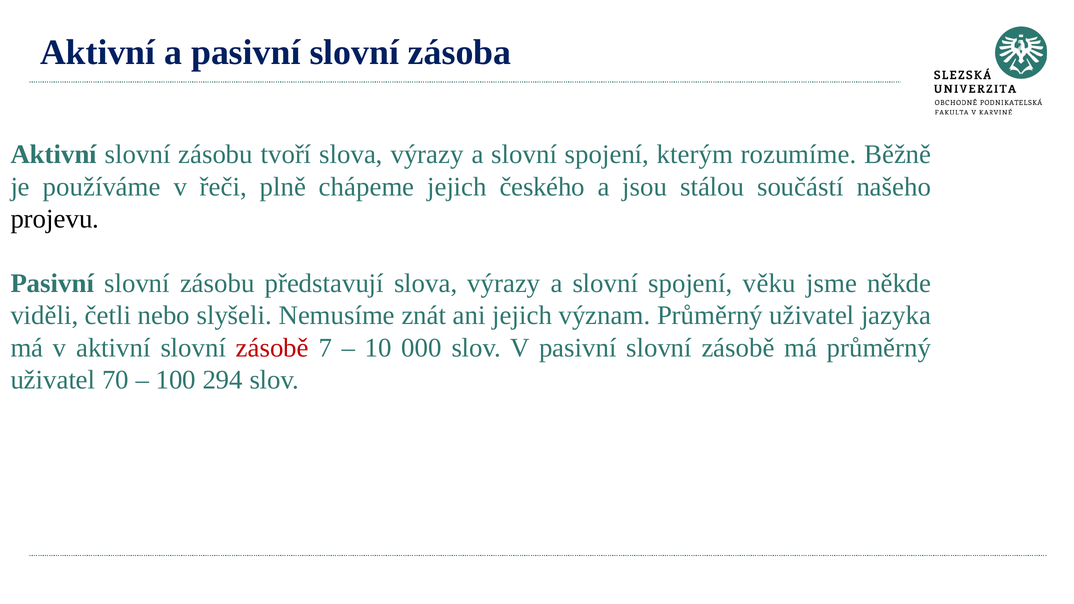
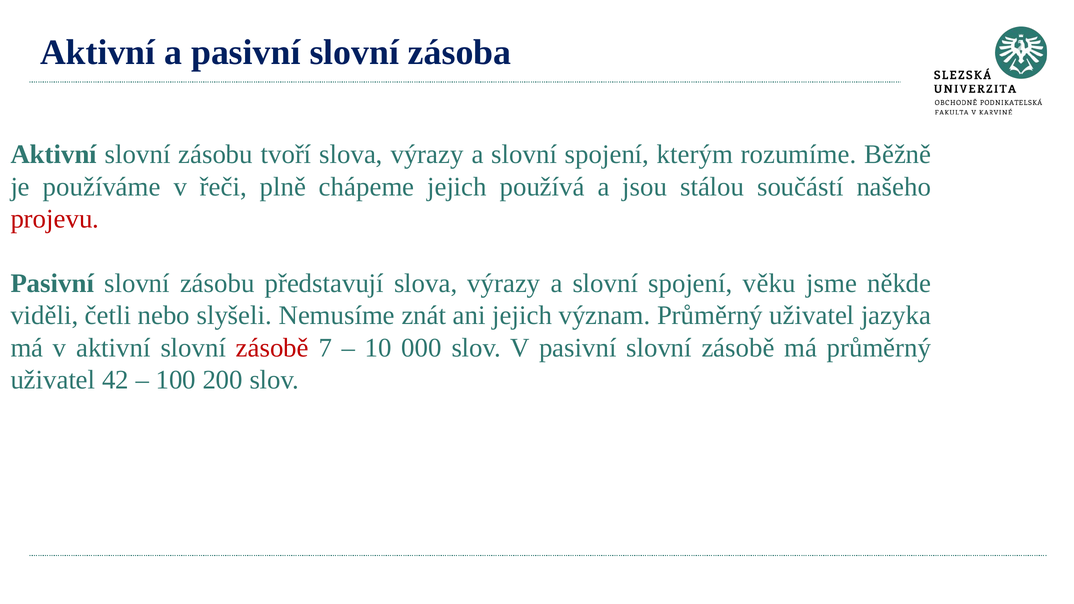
českého: českého -> používá (542, 187)
projevu colour: black -> red (55, 219)
70: 70 -> 42 (115, 380)
294: 294 -> 200 (223, 380)
